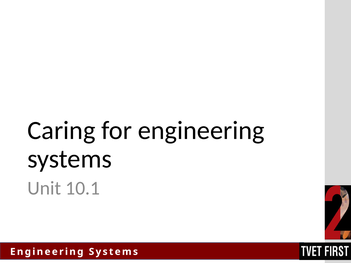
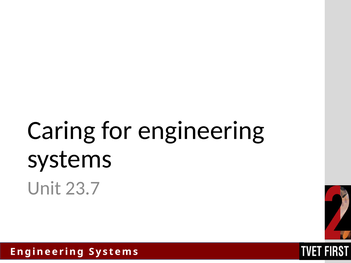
10.1: 10.1 -> 23.7 (83, 188)
